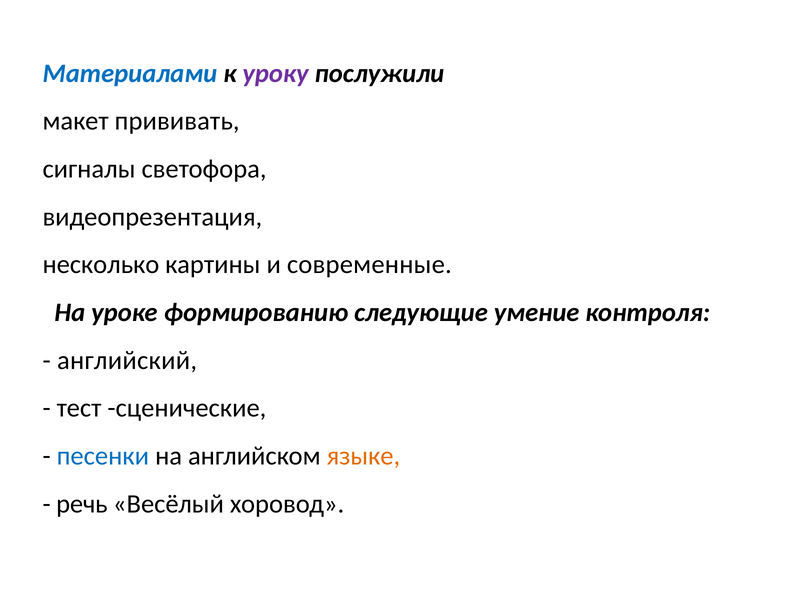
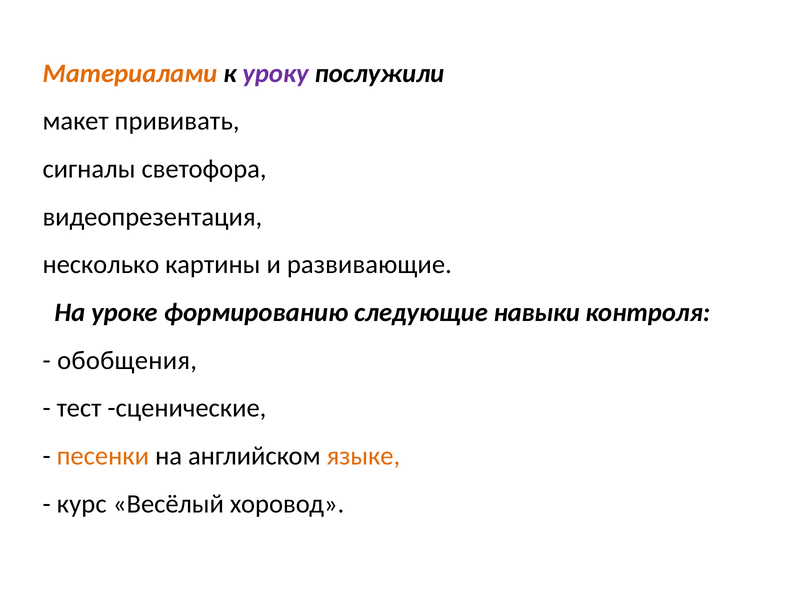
Материалами colour: blue -> orange (130, 73)
современные: современные -> развивающие (369, 265)
умение: умение -> навыки (537, 313)
английский: английский -> обобщения (127, 361)
песенки colour: blue -> orange (103, 456)
речь: речь -> курс (82, 504)
